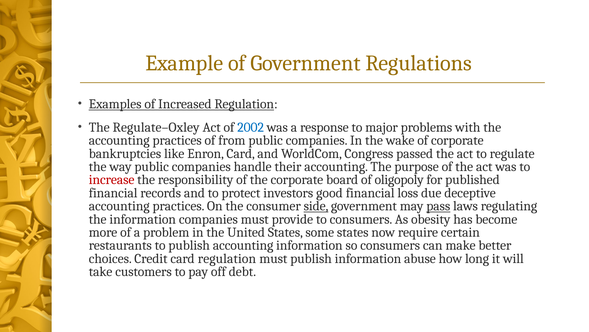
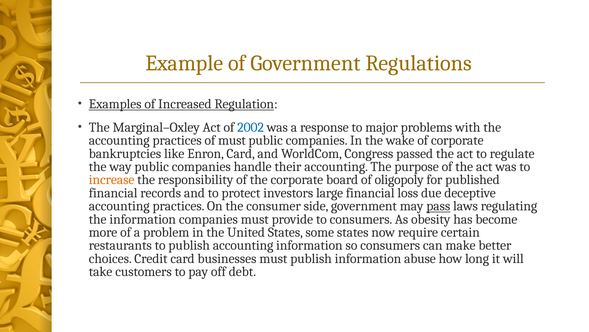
Regulate–Oxley: Regulate–Oxley -> Marginal–Oxley (156, 127)
of from: from -> must (232, 140)
increase colour: red -> orange (112, 179)
good: good -> large (330, 193)
side underline: present -> none (316, 206)
card regulation: regulation -> businesses (227, 258)
